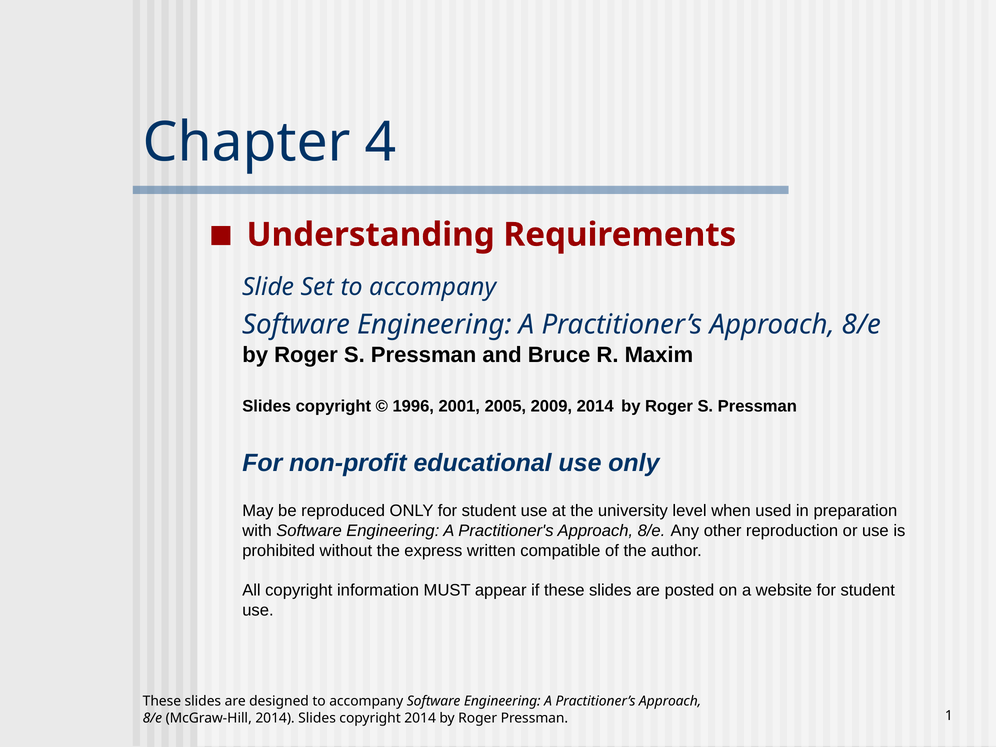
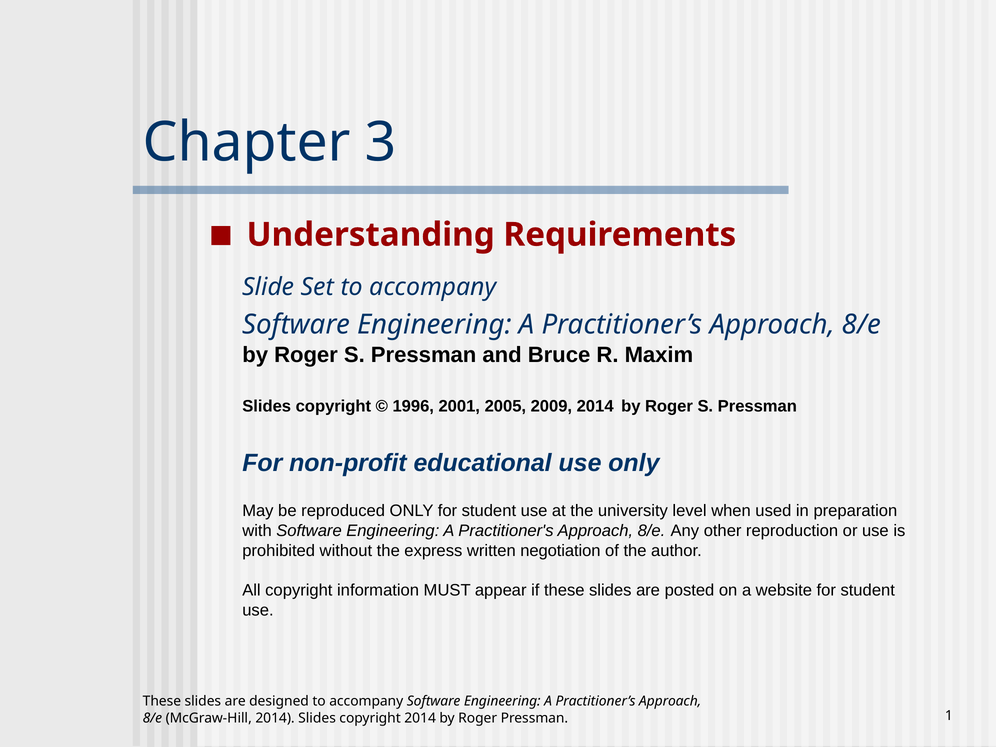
4: 4 -> 3 (381, 143)
compatible: compatible -> negotiation (560, 551)
